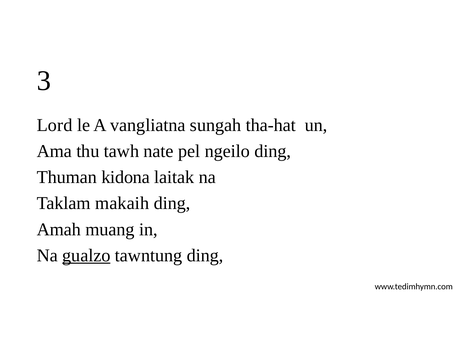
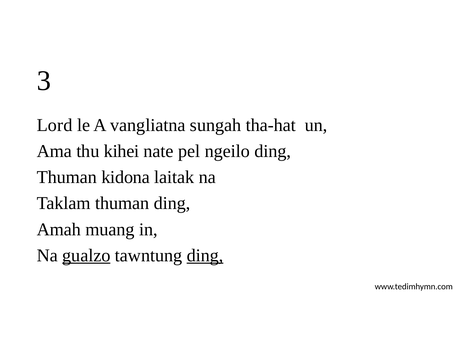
tawh: tawh -> kihei (122, 152)
Taklam makaih: makaih -> thuman (122, 204)
ding underline: none -> present (205, 256)
